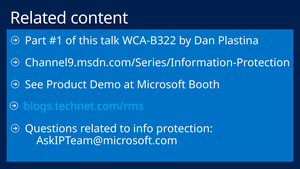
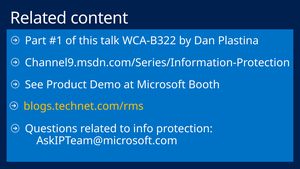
blogs.technet.com/rms colour: light blue -> yellow (84, 106)
